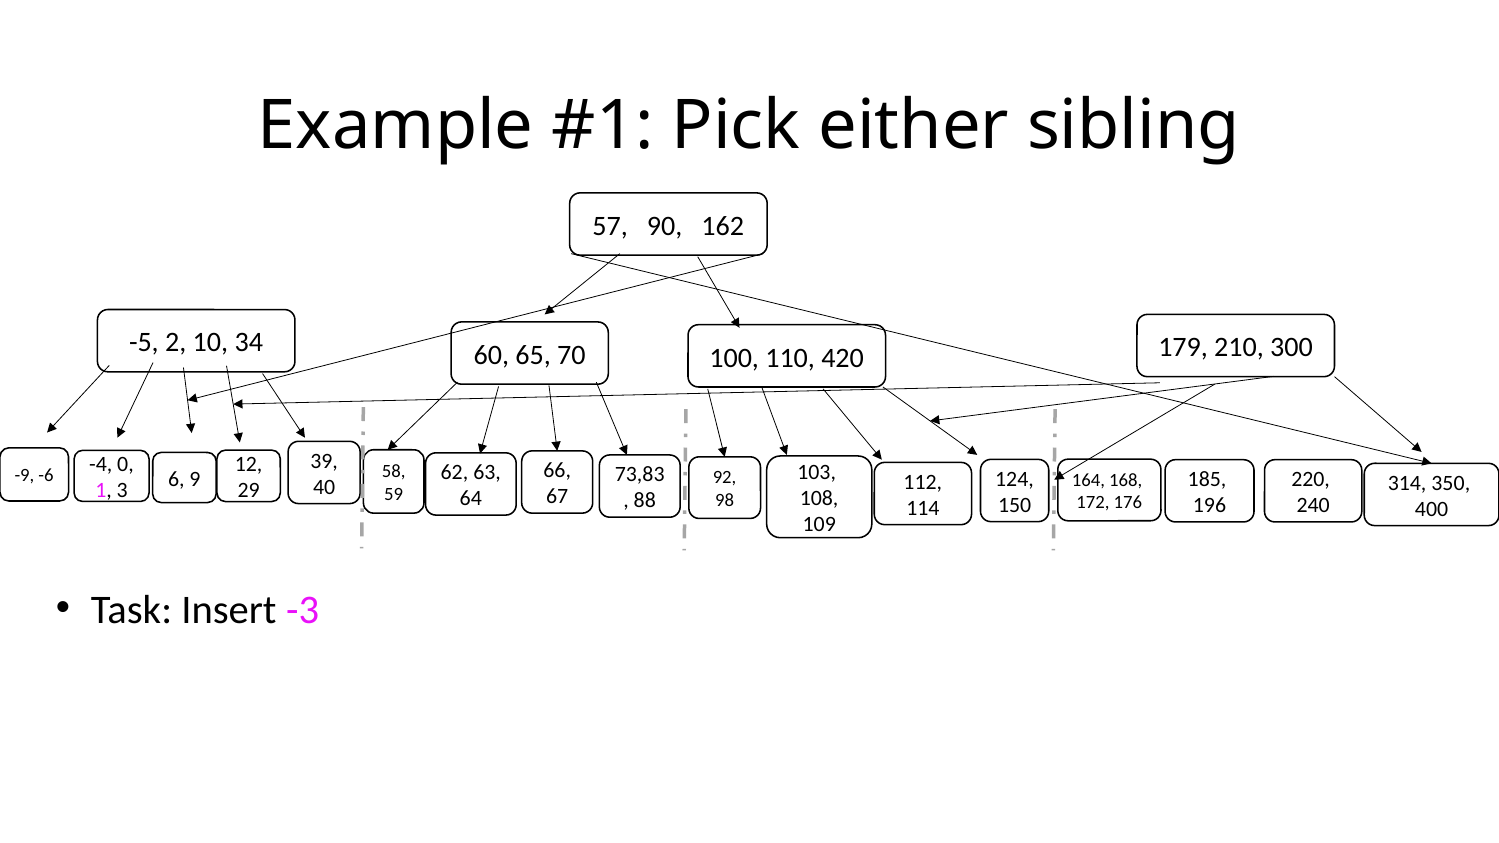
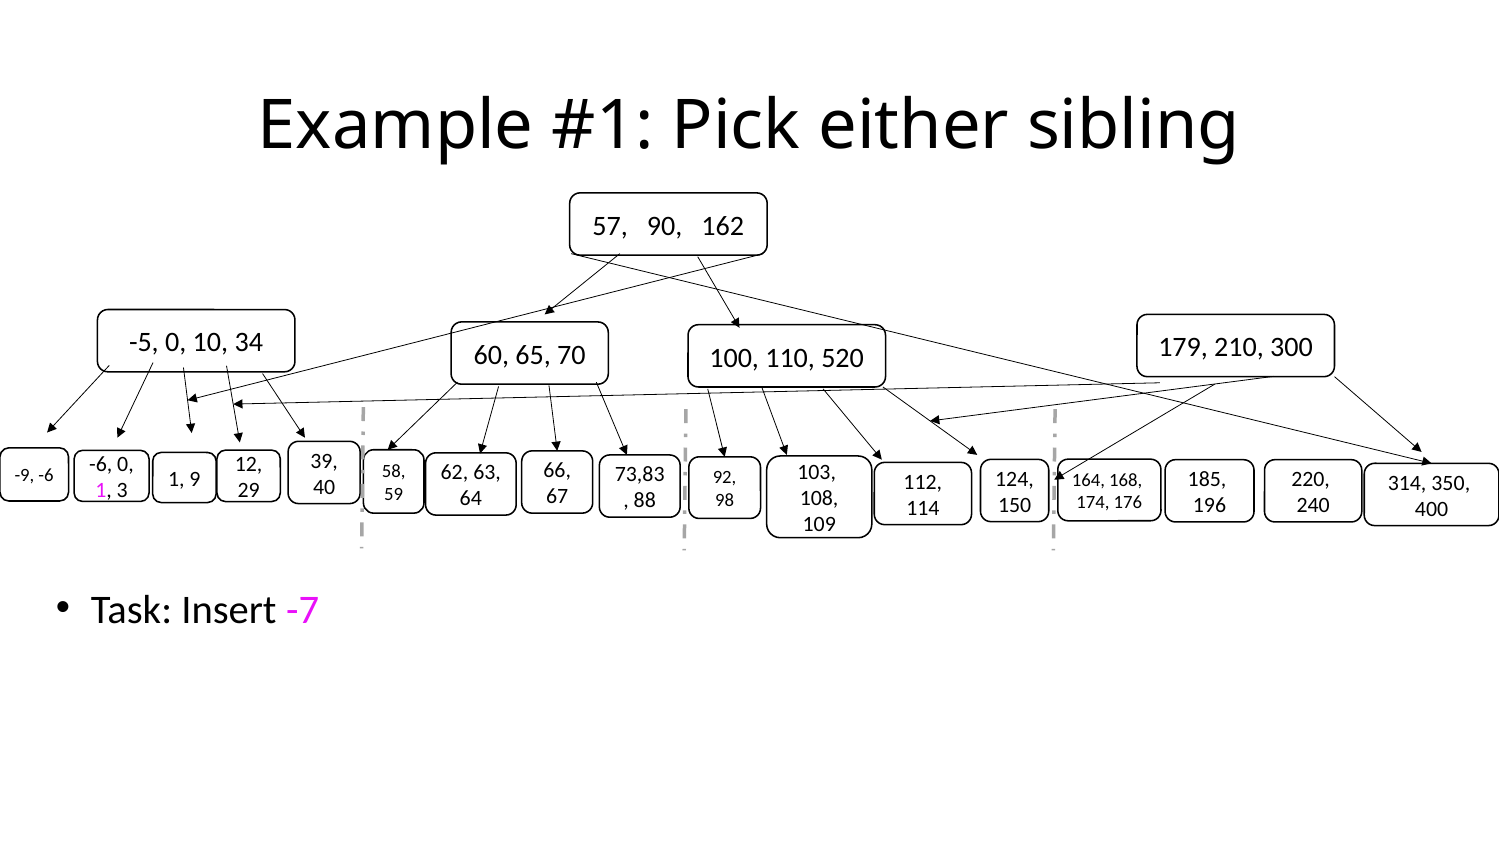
-5 2: 2 -> 0 (176, 343)
420: 420 -> 520 (843, 358)
-4: -4 -> -6 (101, 464)
6: 6 -> 1 (176, 479)
172: 172 -> 174 (1093, 503)
-3: -3 -> -7 (303, 610)
